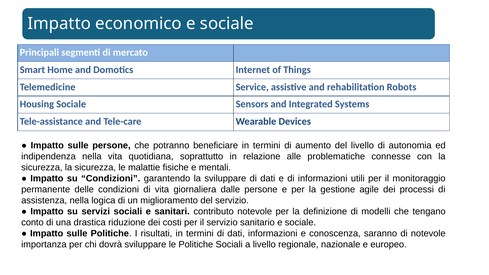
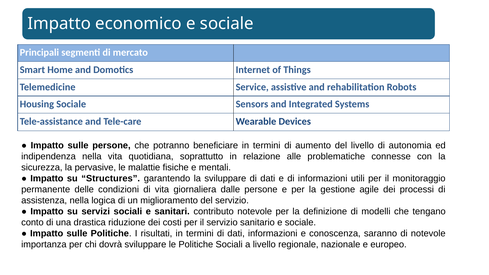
sicurezza la sicurezza: sicurezza -> pervasive (95, 167)
su Condizioni: Condizioni -> Structures (111, 178)
